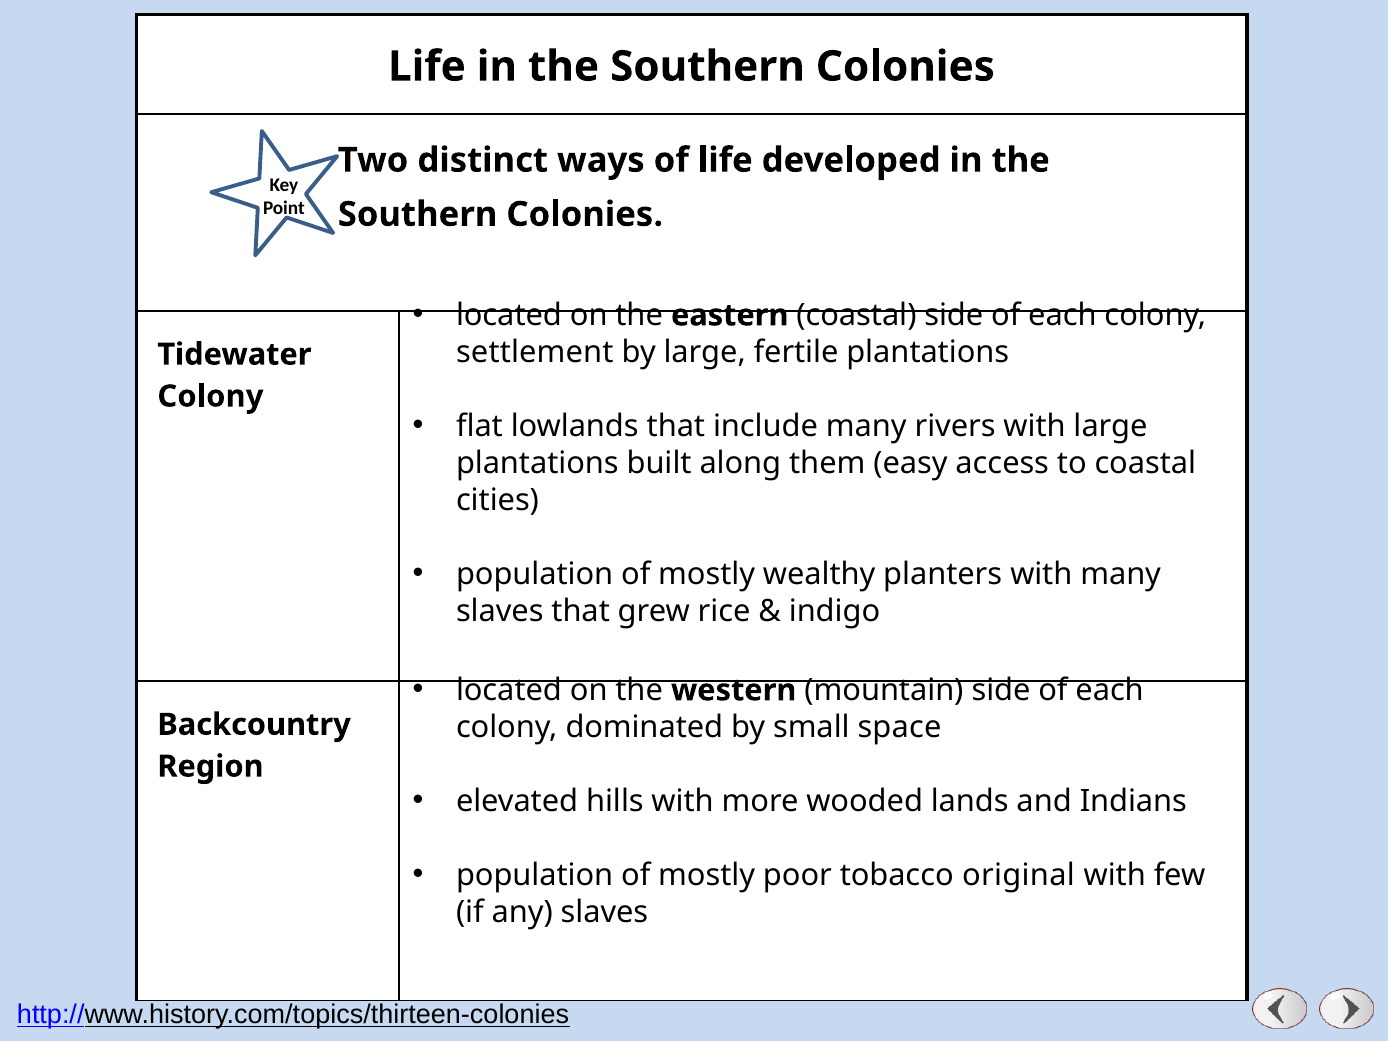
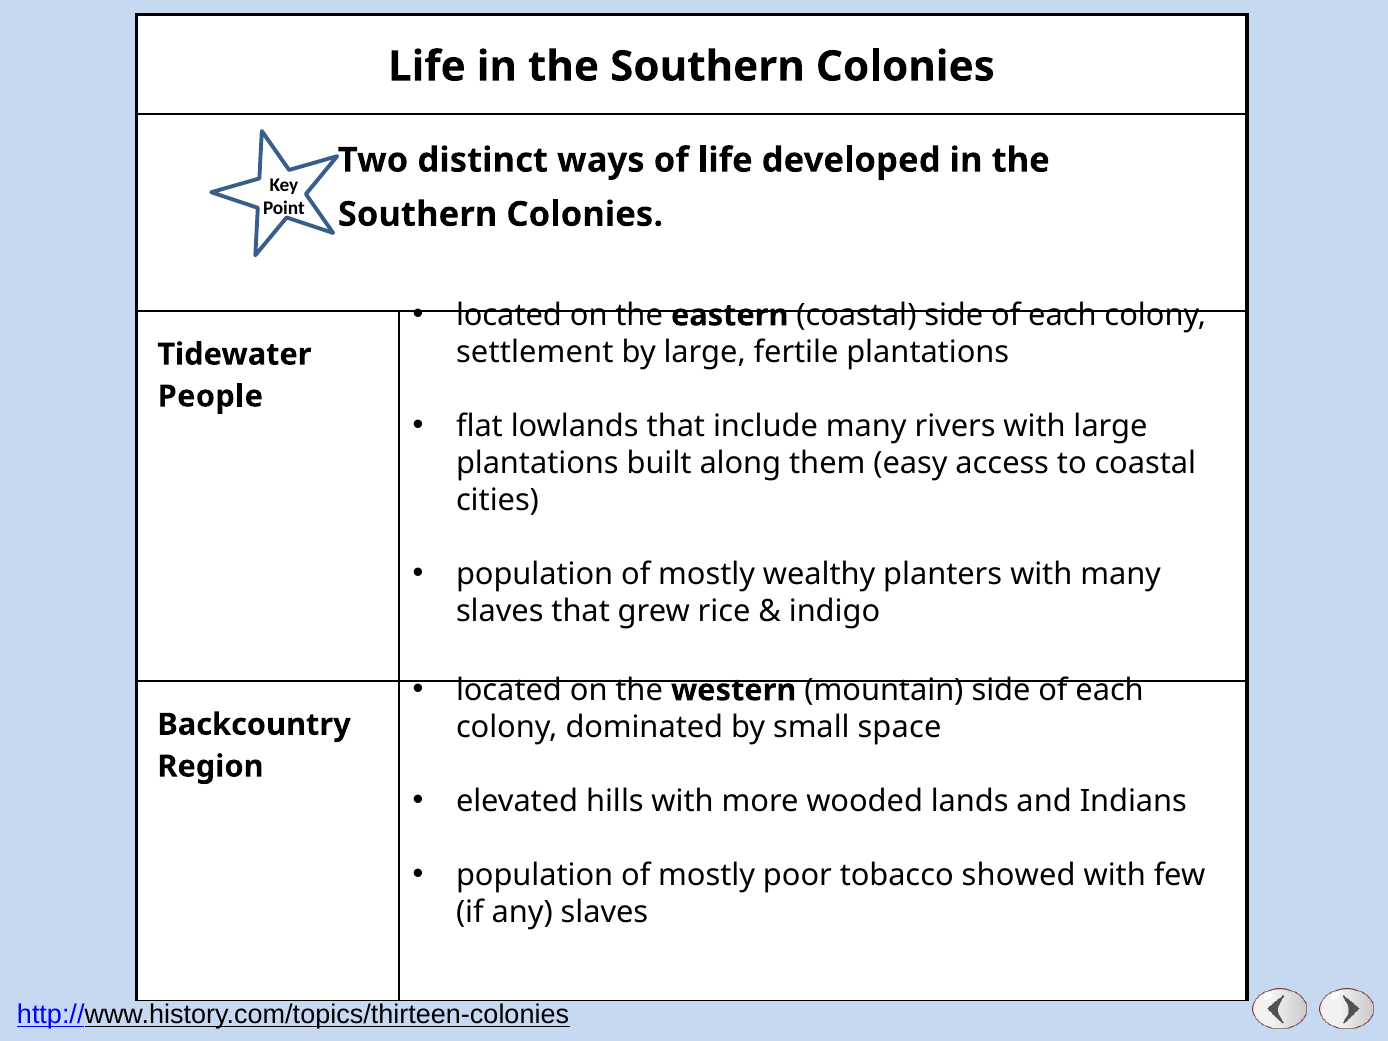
Colony: Colony -> People (210, 396)
original: original -> showed (1019, 875)
